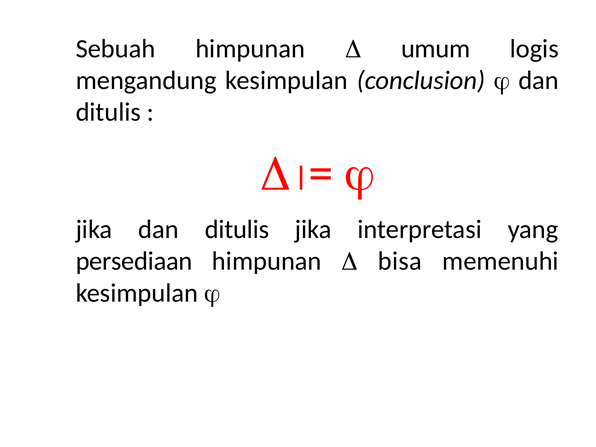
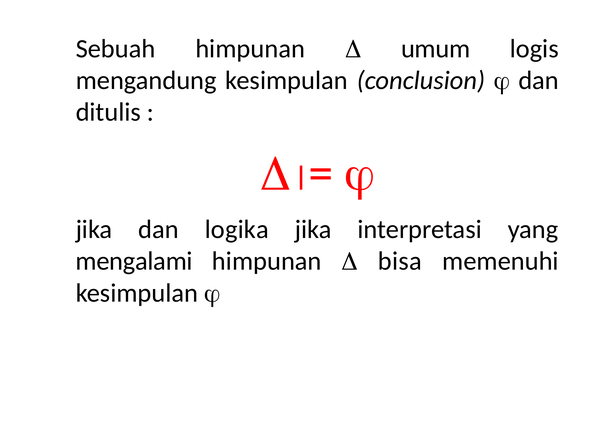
jika dan ditulis: ditulis -> logika (237, 229)
persediaan: persediaan -> mengalami (134, 261)
